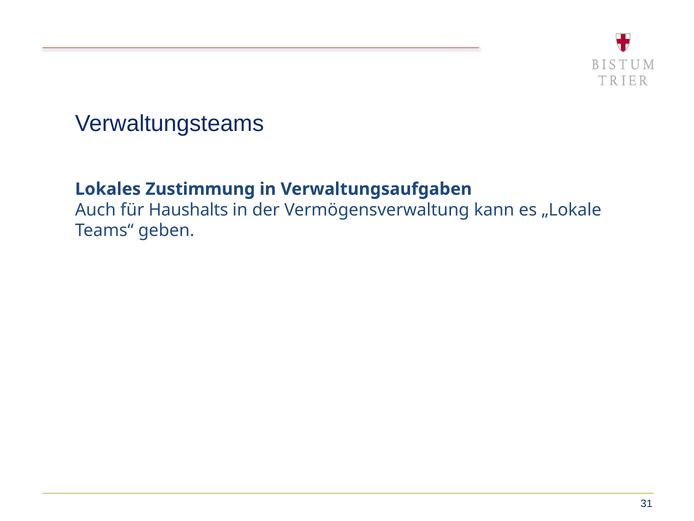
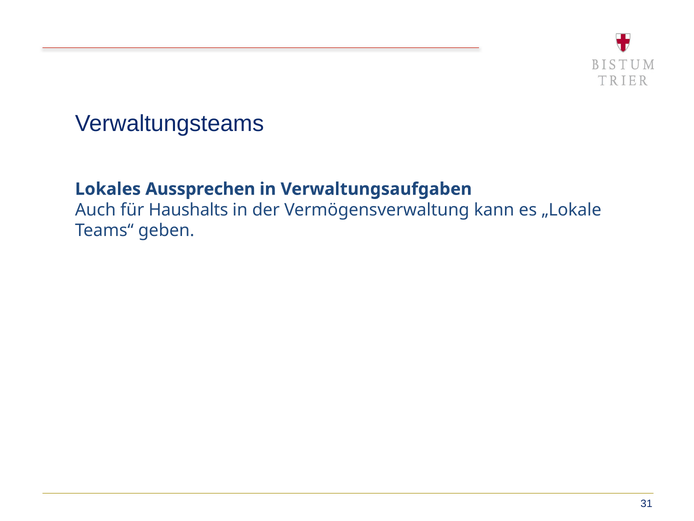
Zustimmung: Zustimmung -> Aussprechen (200, 189)
